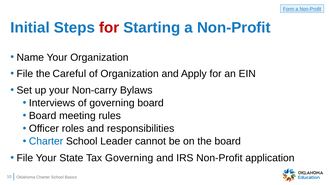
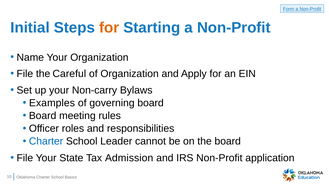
for colour: red -> orange (109, 28)
Interviews: Interviews -> Examples (52, 103)
Tax Governing: Governing -> Admission (129, 158)
